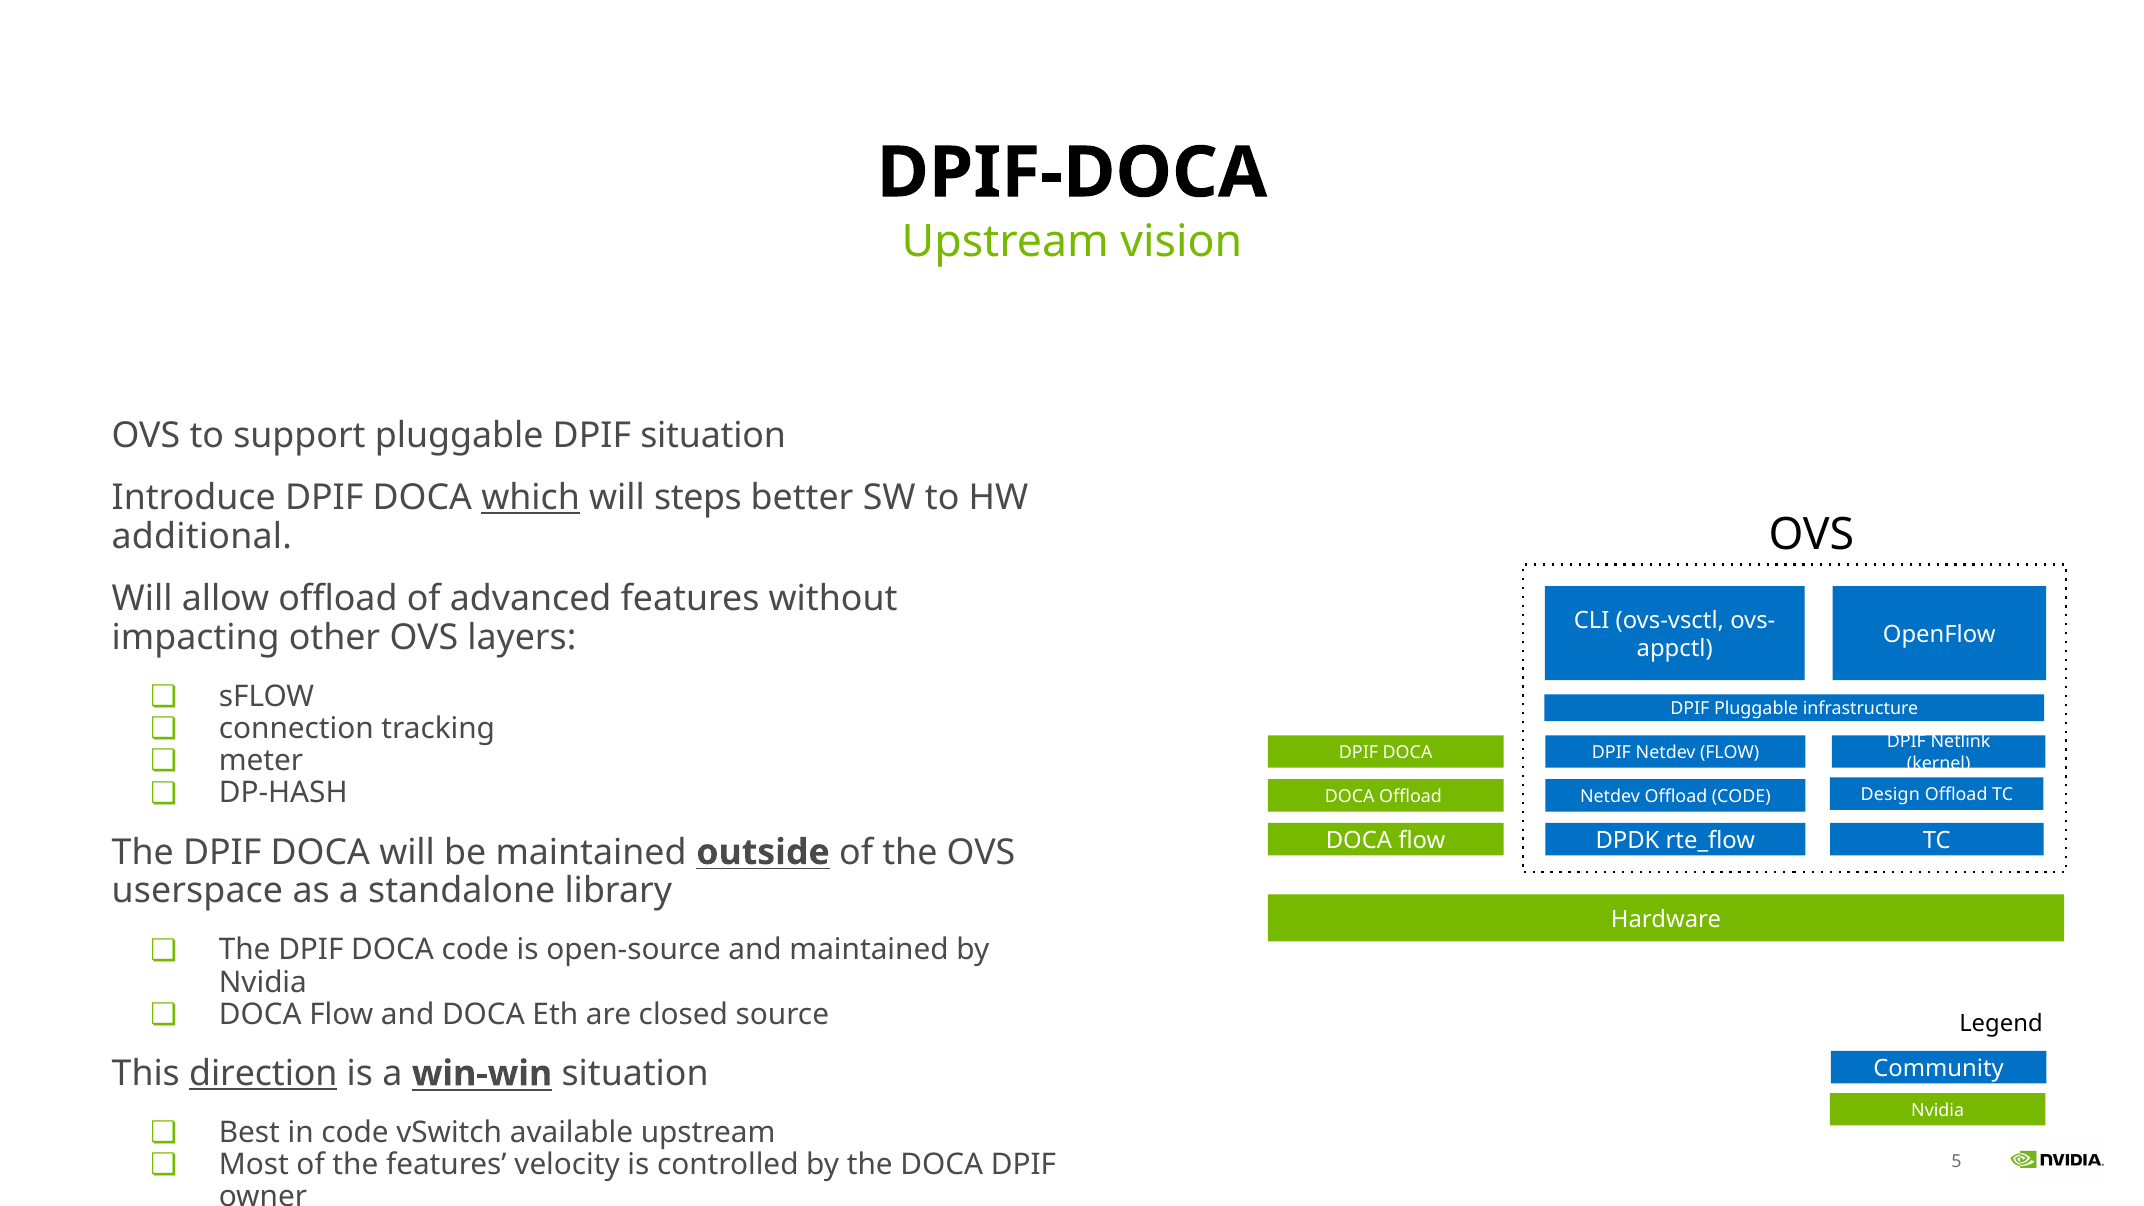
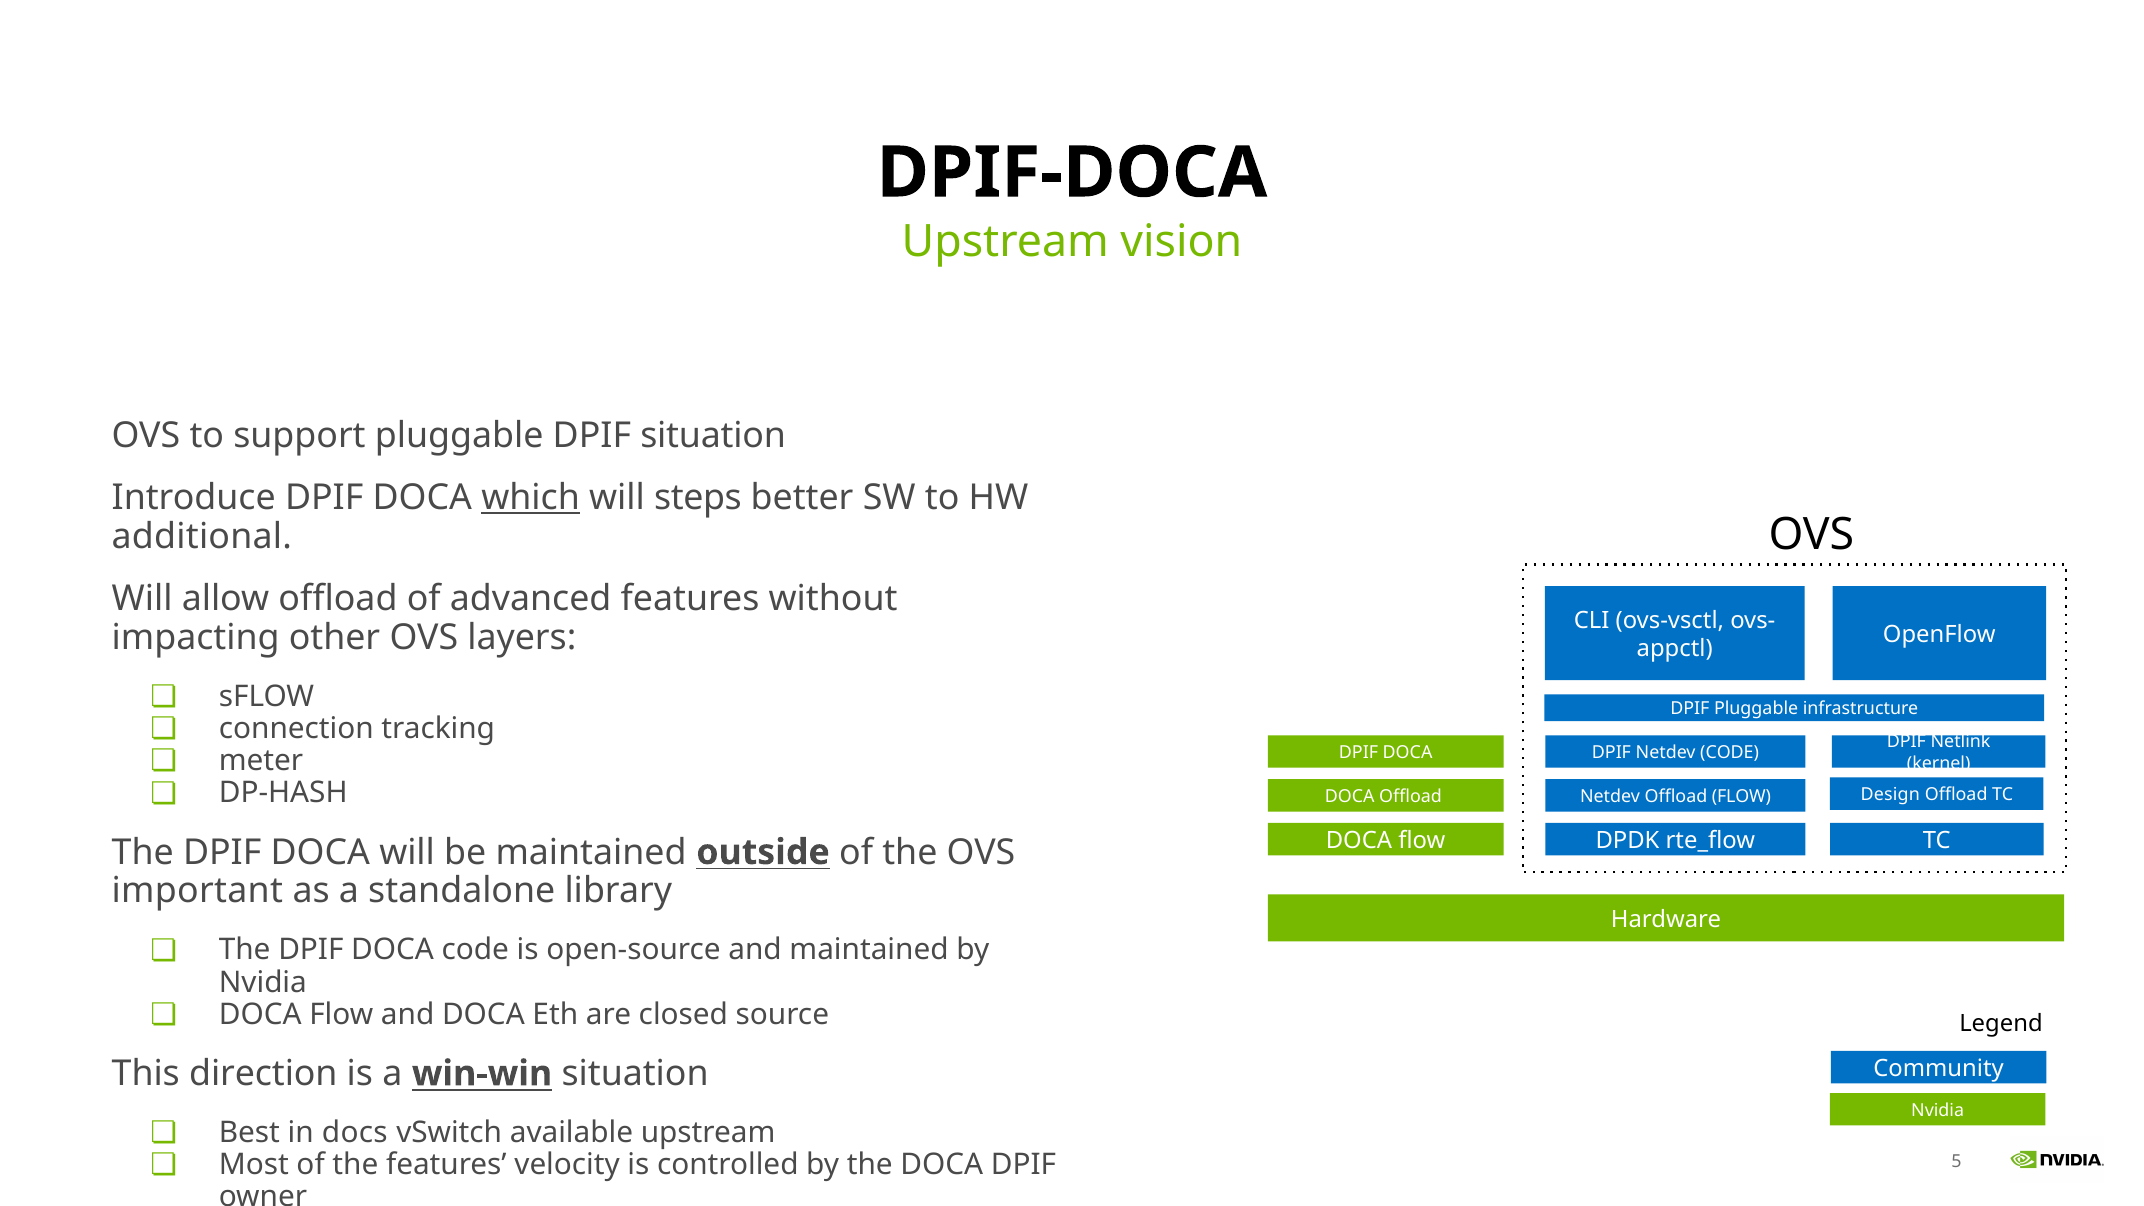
Netdev FLOW: FLOW -> CODE (1730, 753)
Offload CODE: CODE -> FLOW (1741, 797)
userspace: userspace -> important (197, 891)
direction underline: present -> none (263, 1074)
in code: code -> docs (355, 1133)
